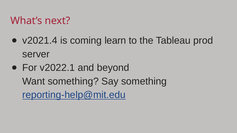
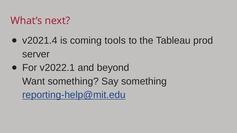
learn: learn -> tools (115, 41)
